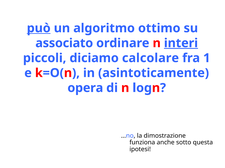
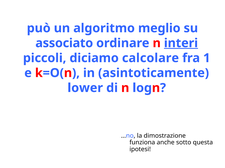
può underline: present -> none (39, 28)
ottimo: ottimo -> meglio (159, 28)
opera: opera -> lower (85, 88)
